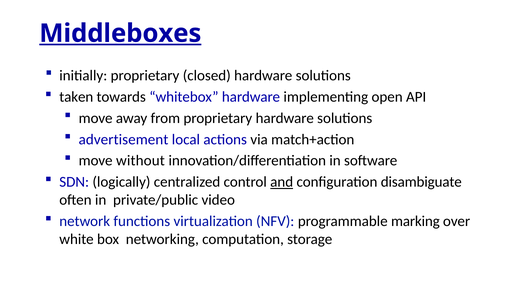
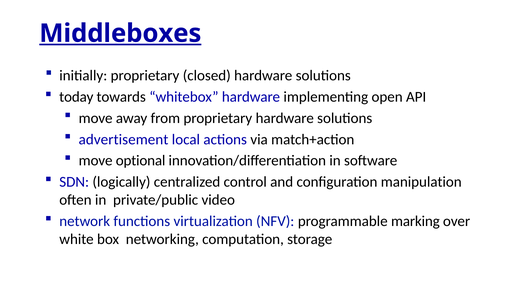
taken: taken -> today (76, 97)
without: without -> optional (141, 160)
and underline: present -> none (282, 182)
disambiguate: disambiguate -> manipulation (421, 182)
